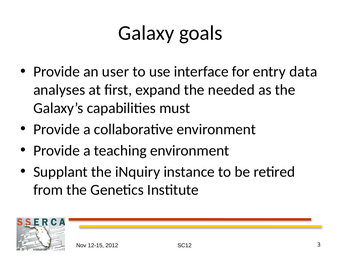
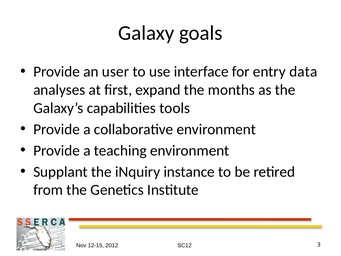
needed: needed -> months (231, 90)
must: must -> tools (175, 108)
